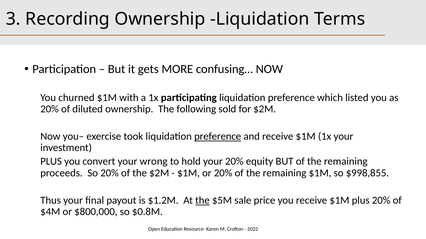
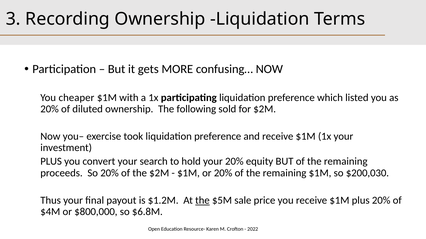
churned: churned -> cheaper (76, 98)
preference underline: present -> none (218, 137)
wrong: wrong -> search (154, 162)
$998,855: $998,855 -> $200,030 (367, 173)
$0.8M: $0.8M -> $6.8M (147, 212)
